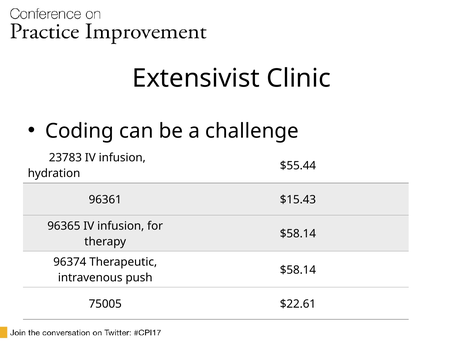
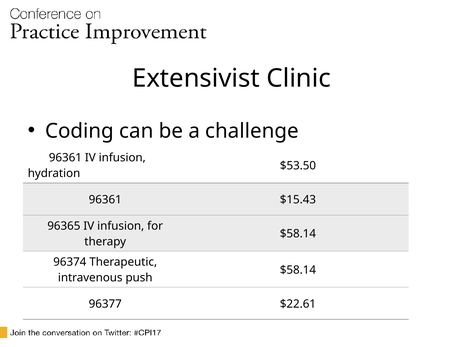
23783: 23783 -> 96361 (65, 158)
$55.44: $55.44 -> $53.50 (298, 166)
75005: 75005 -> 96377 (105, 304)
